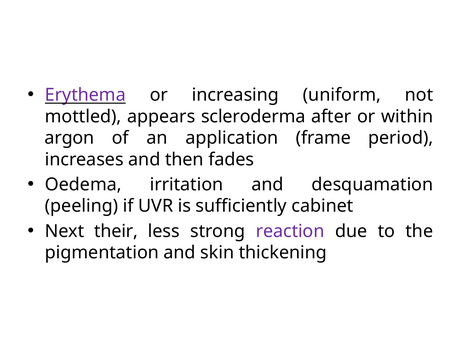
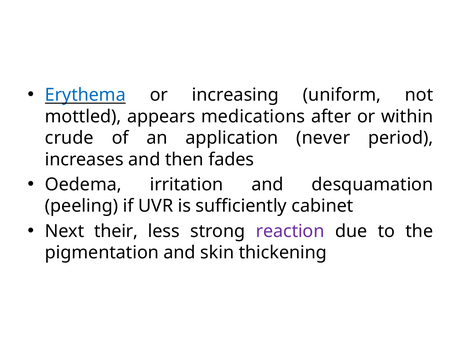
Erythema colour: purple -> blue (85, 95)
scleroderma: scleroderma -> medications (253, 116)
argon: argon -> crude (69, 138)
frame: frame -> never (323, 138)
